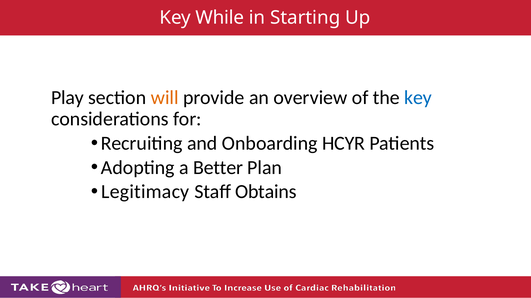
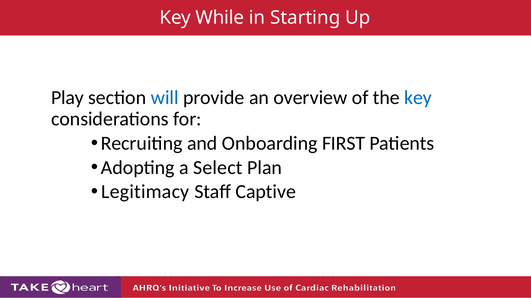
will colour: orange -> blue (165, 98)
HCYR: HCYR -> FIRST (344, 144)
Better: Better -> Select (218, 168)
Obtains: Obtains -> Captive (266, 192)
